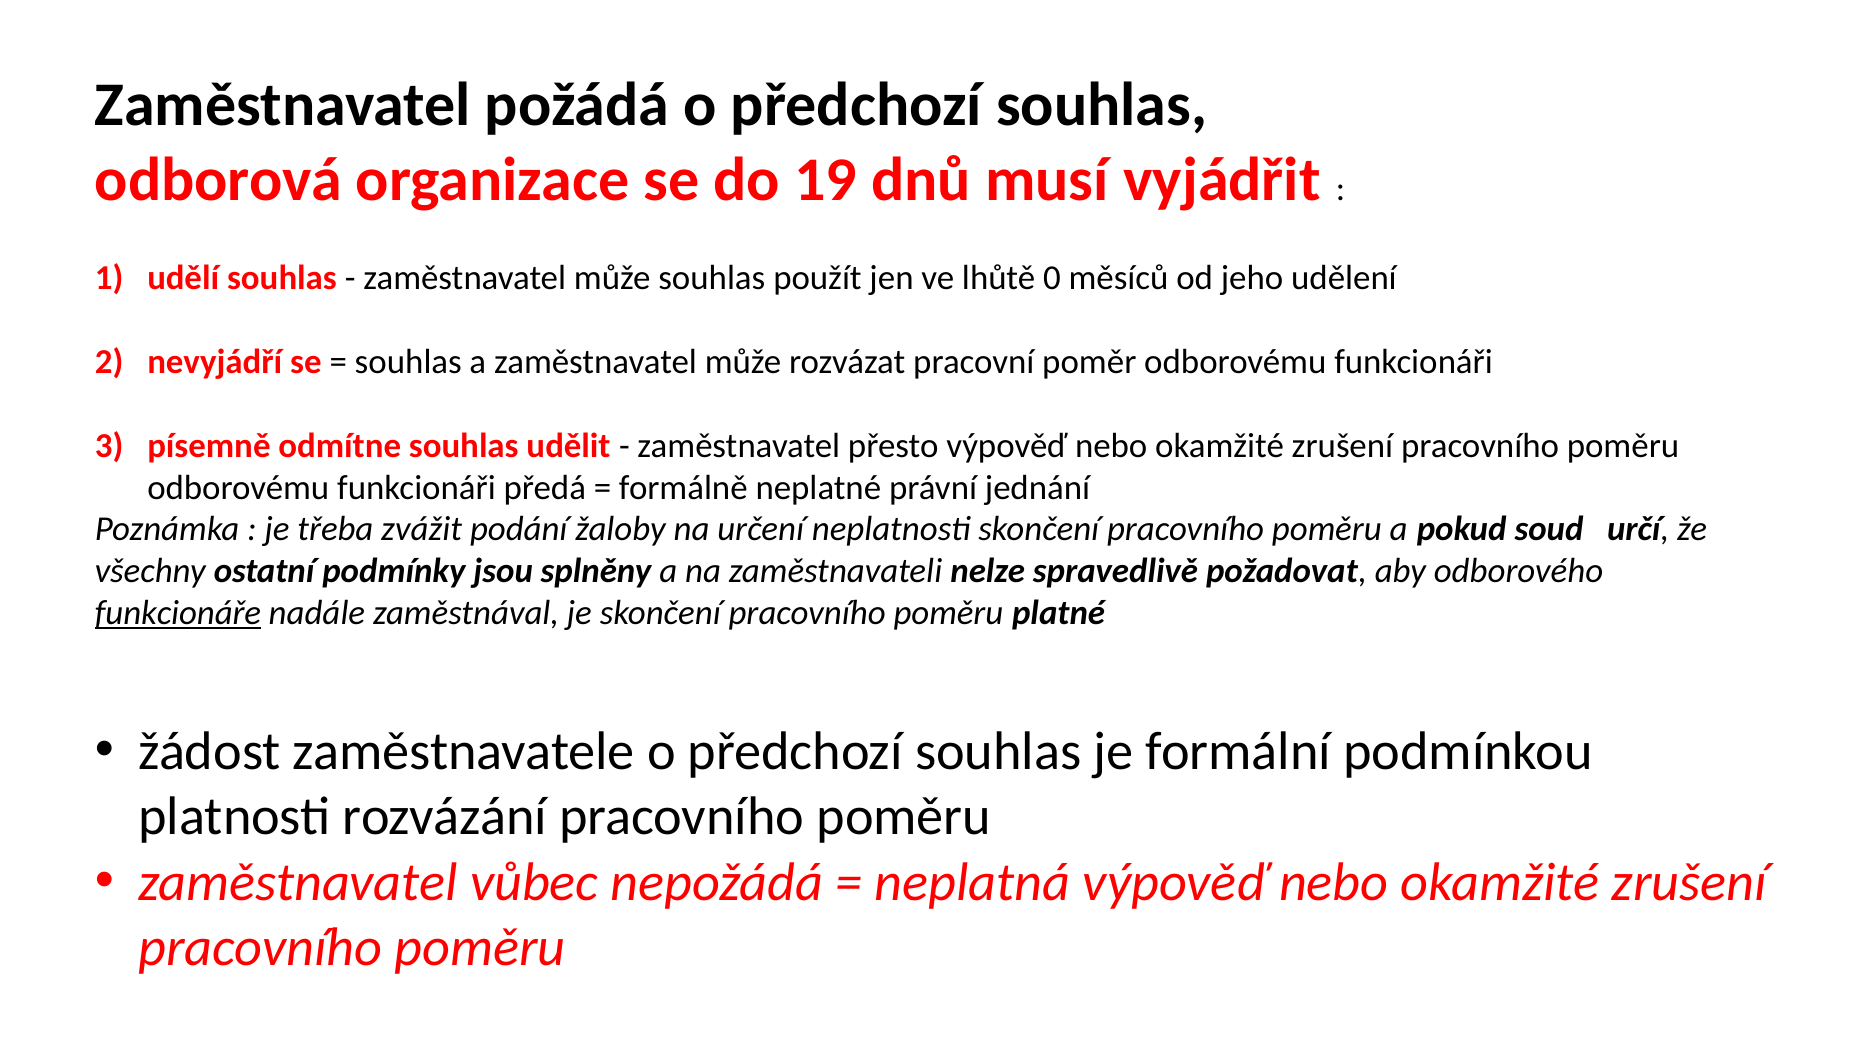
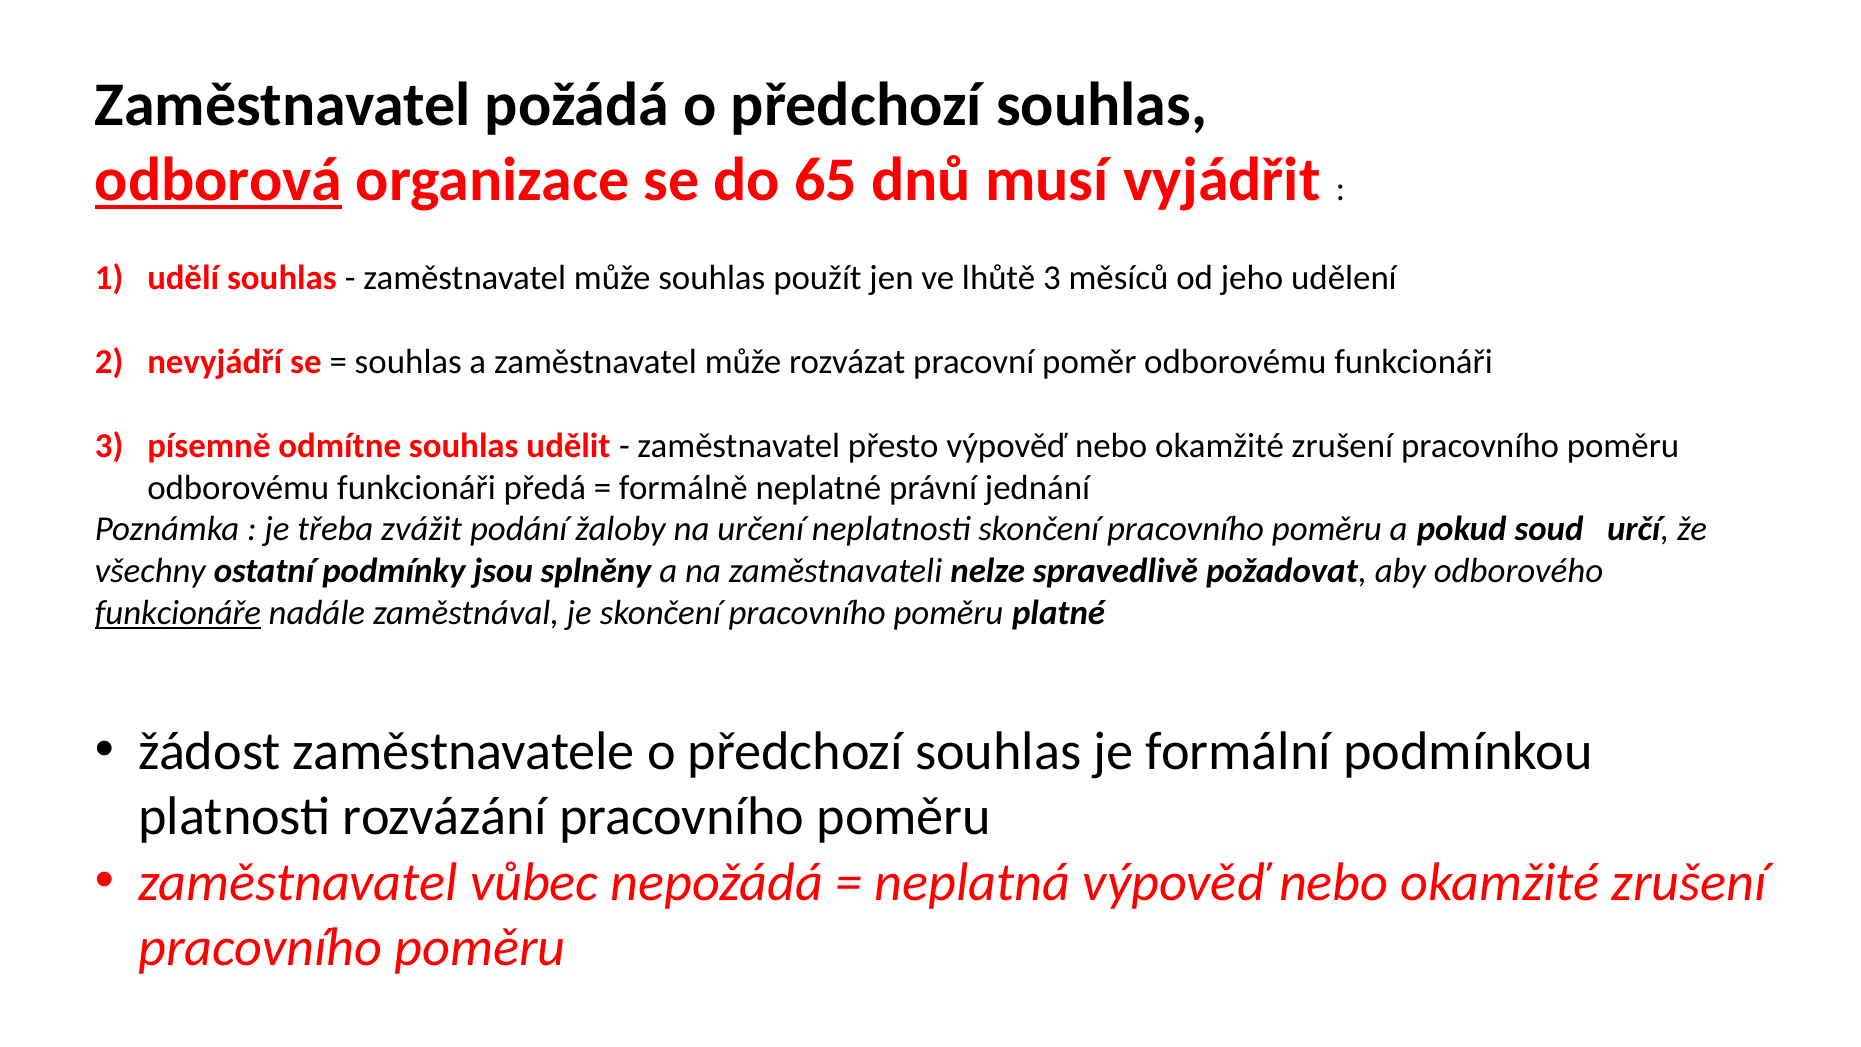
odborová underline: none -> present (218, 180)
19: 19 -> 65 (826, 180)
lhůtě 0: 0 -> 3 (1052, 278)
